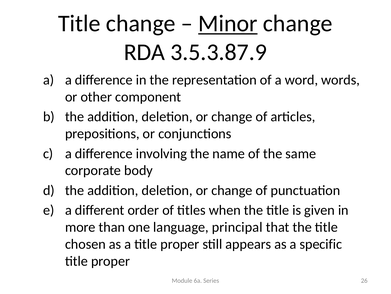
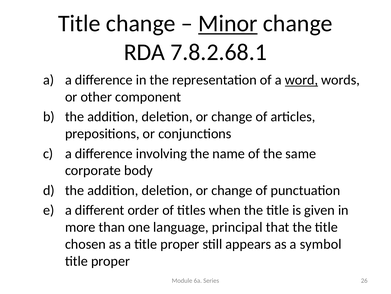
3.5.3.87.9: 3.5.3.87.9 -> 7.8.2.68.1 (219, 52)
word underline: none -> present (301, 80)
specific: specific -> symbol (321, 244)
